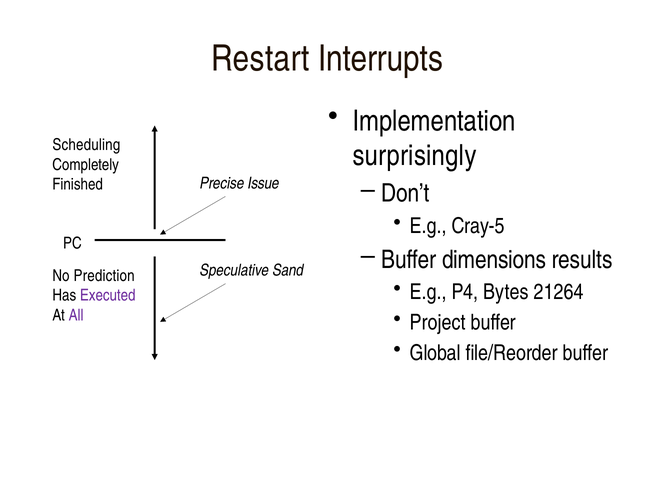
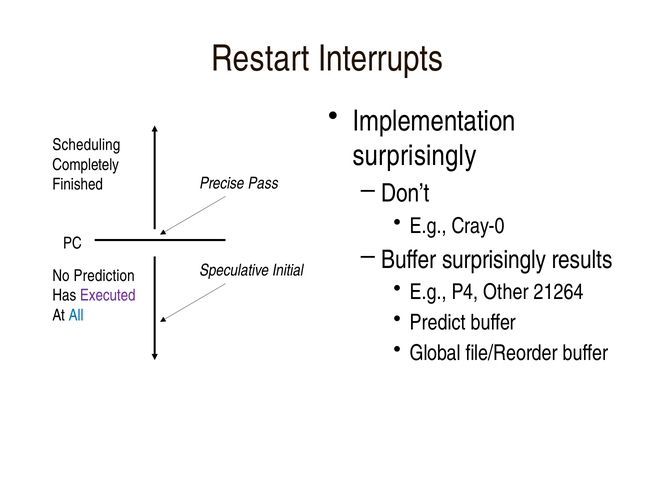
Issue: Issue -> Pass (263, 183)
Cray-5: Cray-5 -> Cray-0 (478, 226)
Buffer dimensions: dimensions -> surprisingly (494, 259)
Sand: Sand -> Initial (288, 270)
Bytes: Bytes -> Other (506, 292)
All colour: purple -> blue (76, 315)
Project: Project -> Predict (438, 322)
